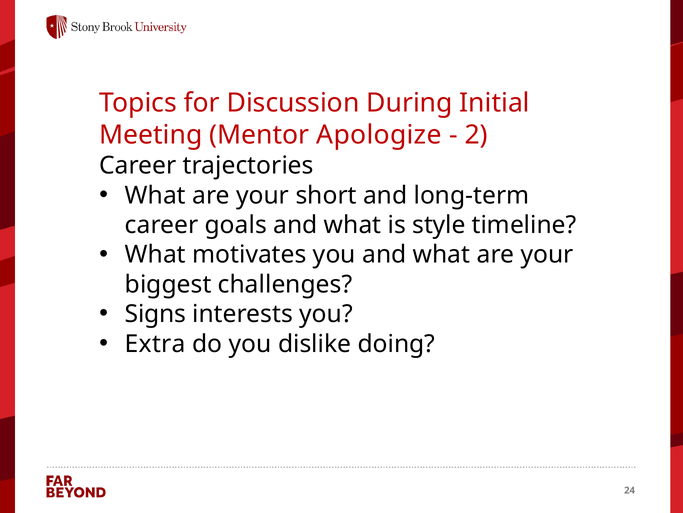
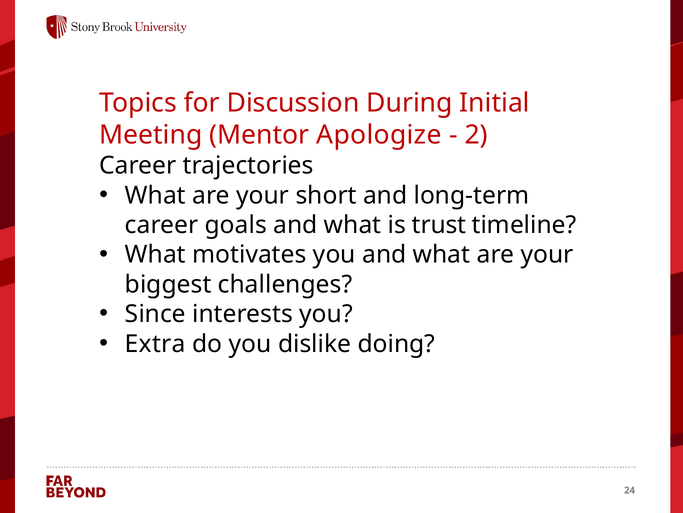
style: style -> trust (439, 225)
Signs: Signs -> Since (155, 314)
